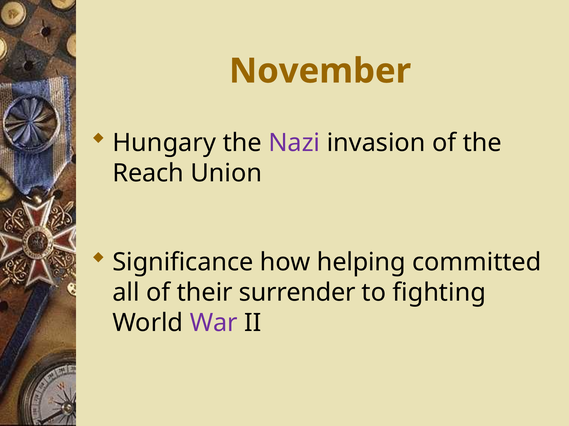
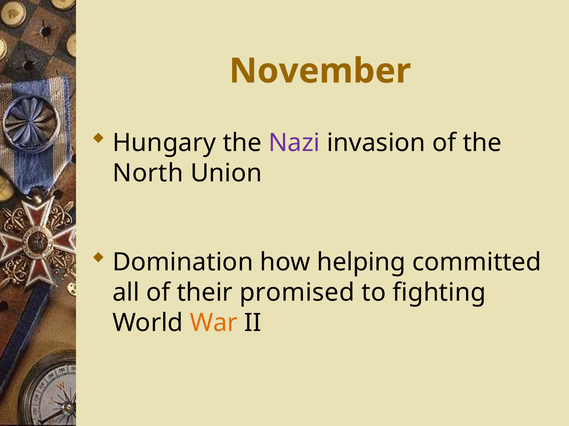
Reach: Reach -> North (148, 173)
Significance: Significance -> Domination (183, 263)
surrender: surrender -> promised (297, 293)
War colour: purple -> orange (214, 323)
